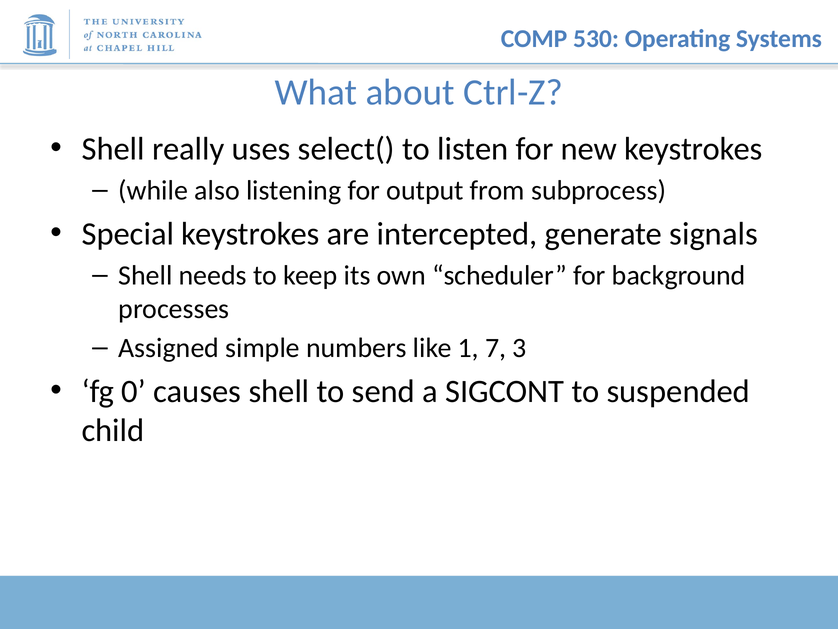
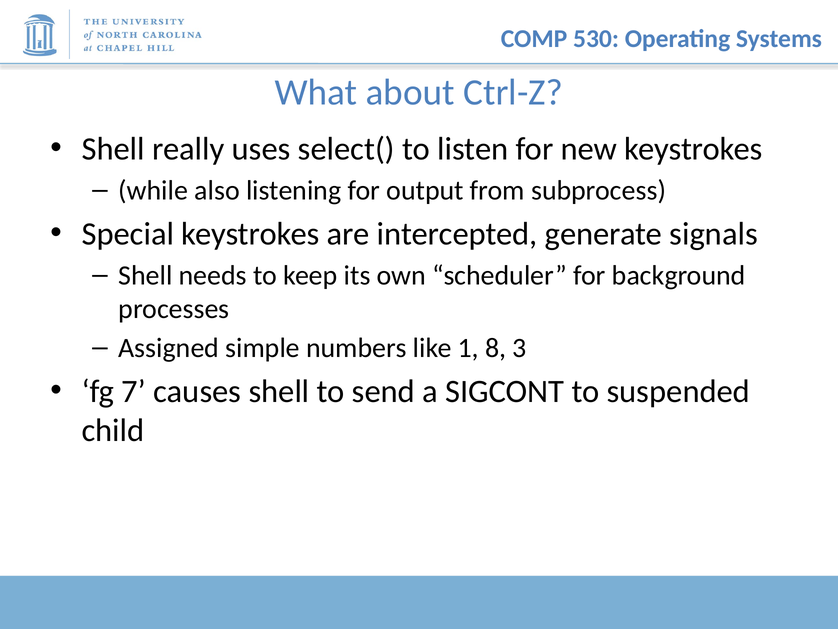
7: 7 -> 8 (496, 348)
0: 0 -> 7 (134, 391)
